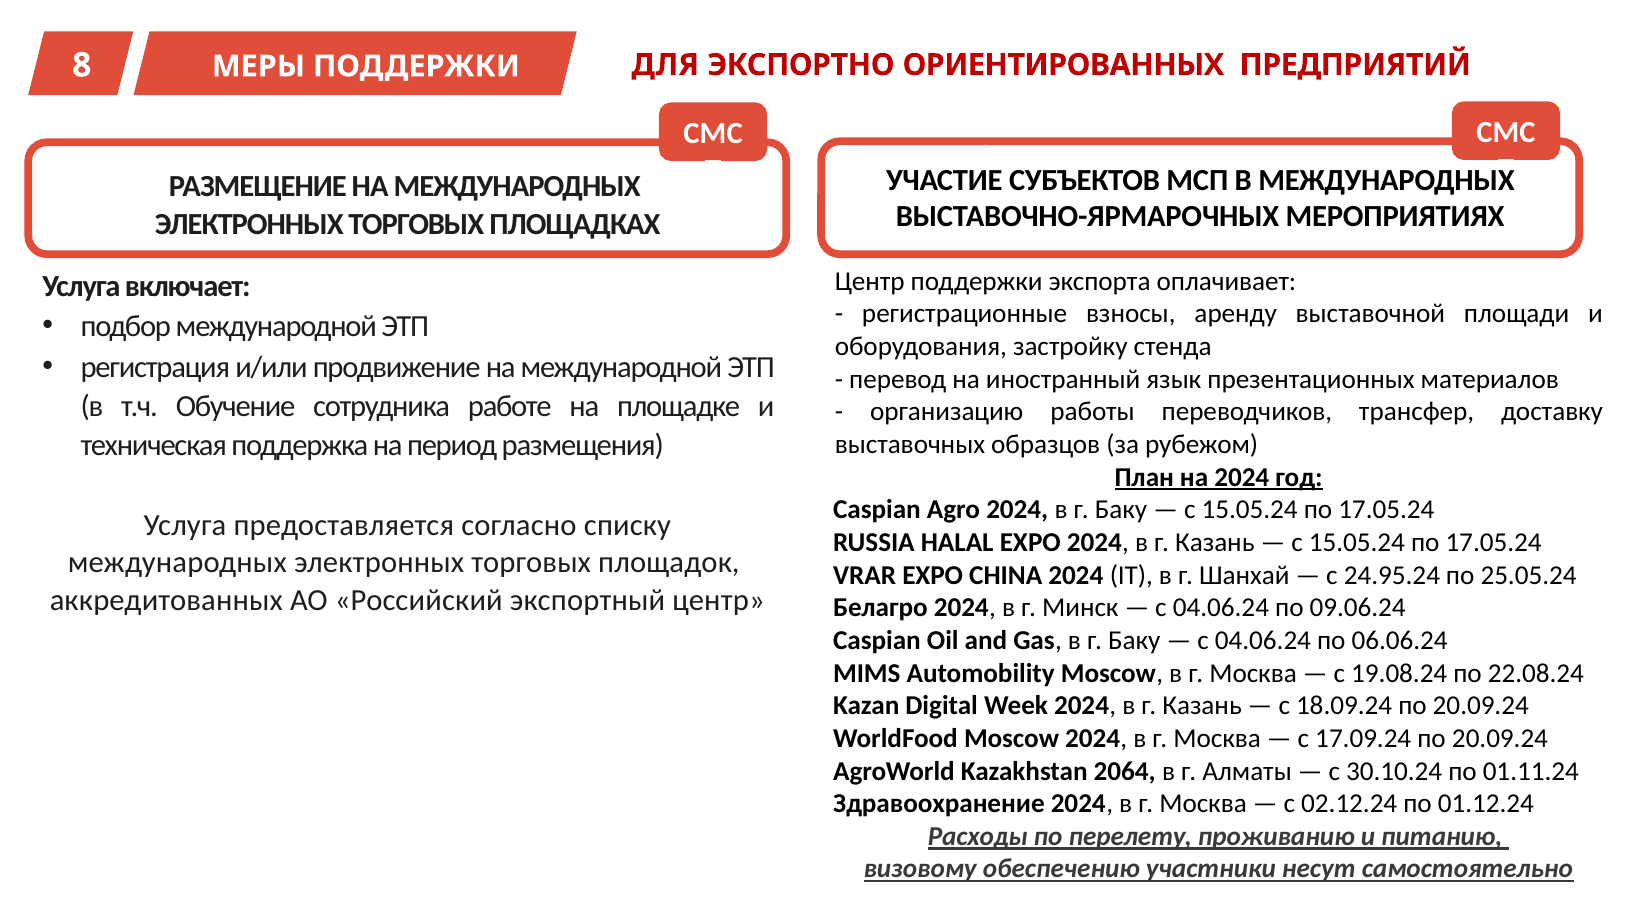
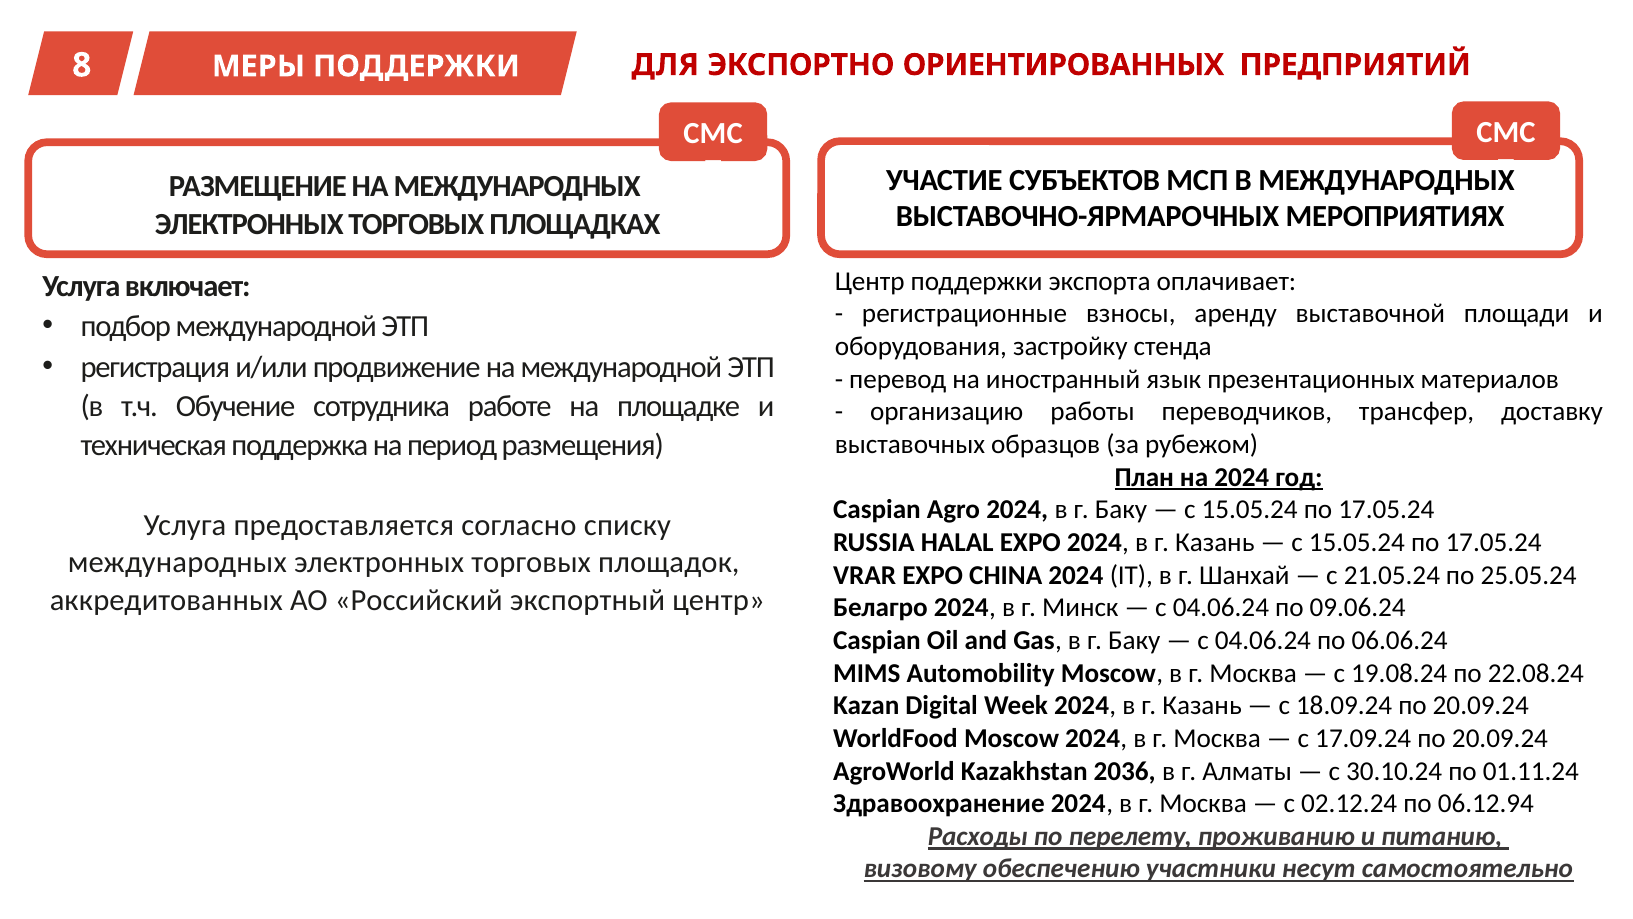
24.95.24: 24.95.24 -> 21.05.24 (1392, 575)
2064: 2064 -> 2036 (1125, 771)
01.12.24: 01.12.24 -> 06.12.94 (1486, 803)
